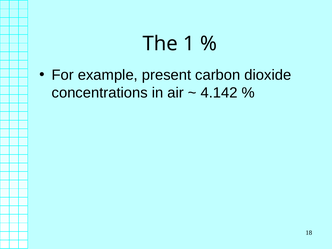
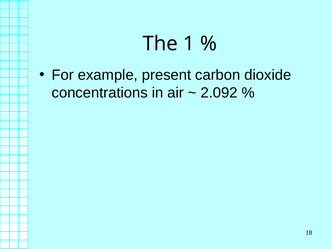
4.142: 4.142 -> 2.092 (219, 93)
